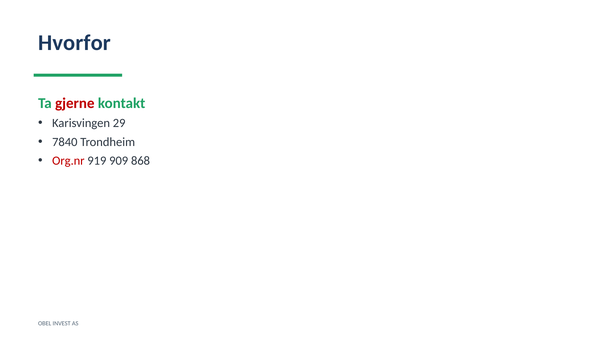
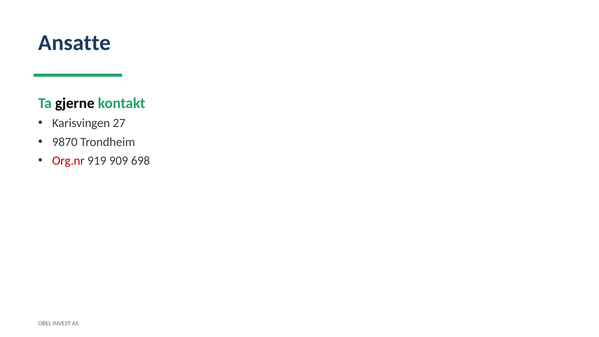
Hvorfor: Hvorfor -> Ansatte (75, 43)
gjerne colour: red -> black (75, 103)
29: 29 -> 27 (119, 123)
7840: 7840 -> 9870 (65, 142)
868: 868 -> 698 (140, 161)
